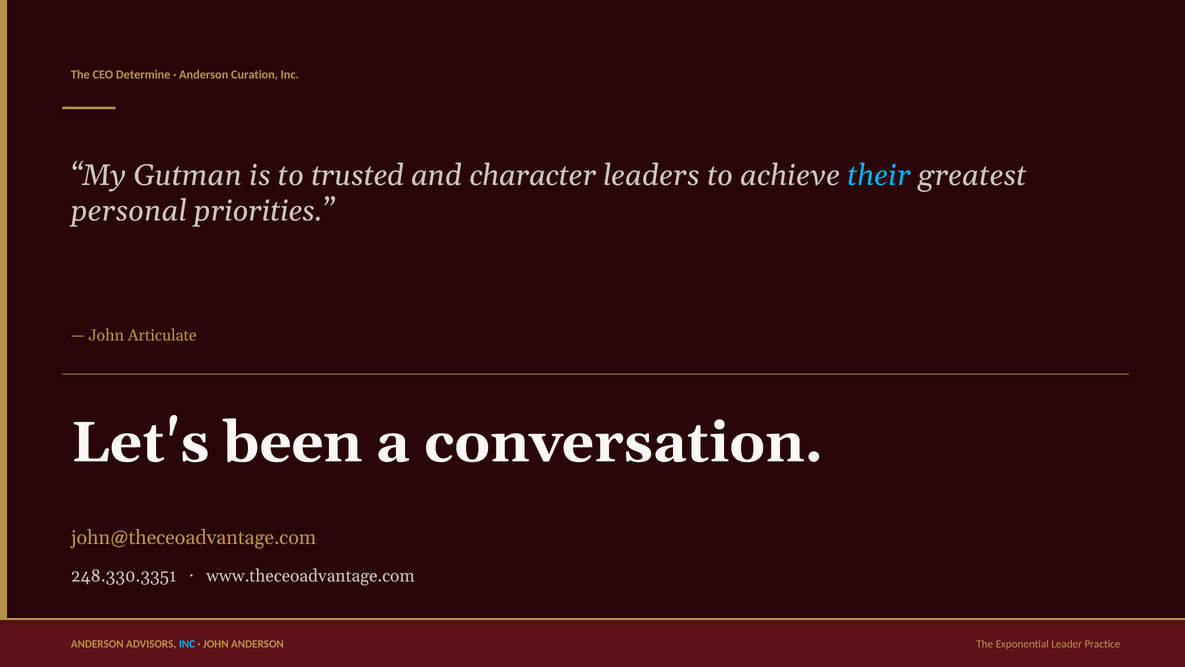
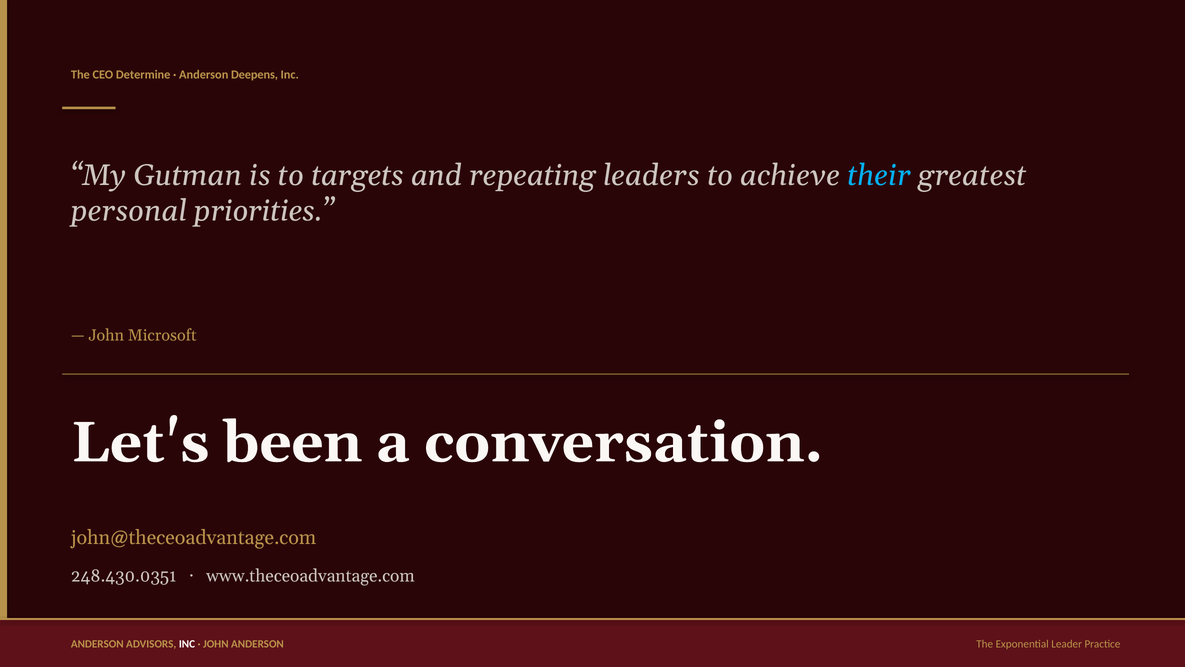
Curation: Curation -> Deepens (255, 75)
trusted: trusted -> targets (358, 175)
character: character -> repeating (533, 175)
Articulate: Articulate -> Microsoft (162, 335)
248.330.3351: 248.330.3351 -> 248.430.0351 (124, 576)
INC colour: light blue -> white (187, 644)
